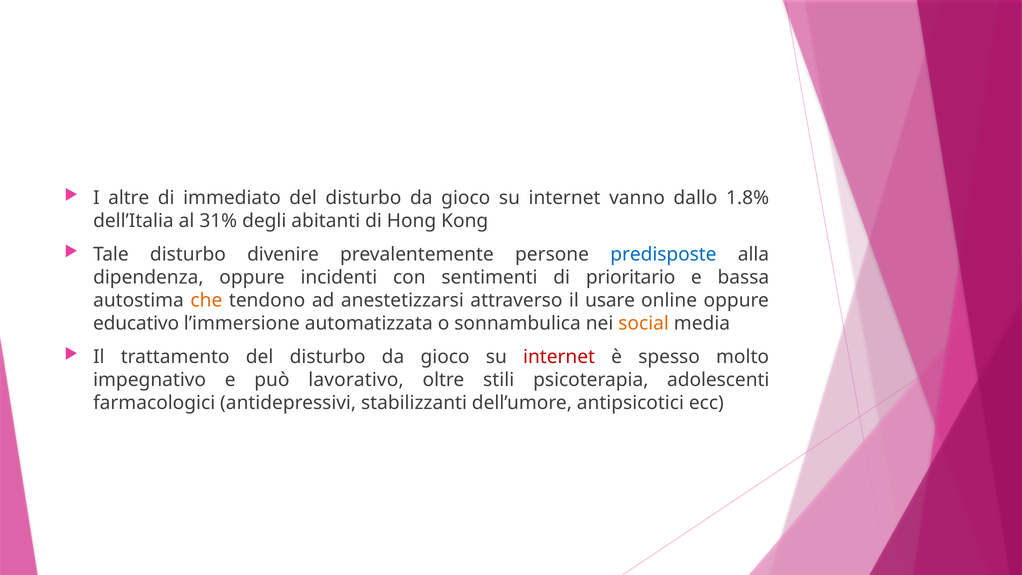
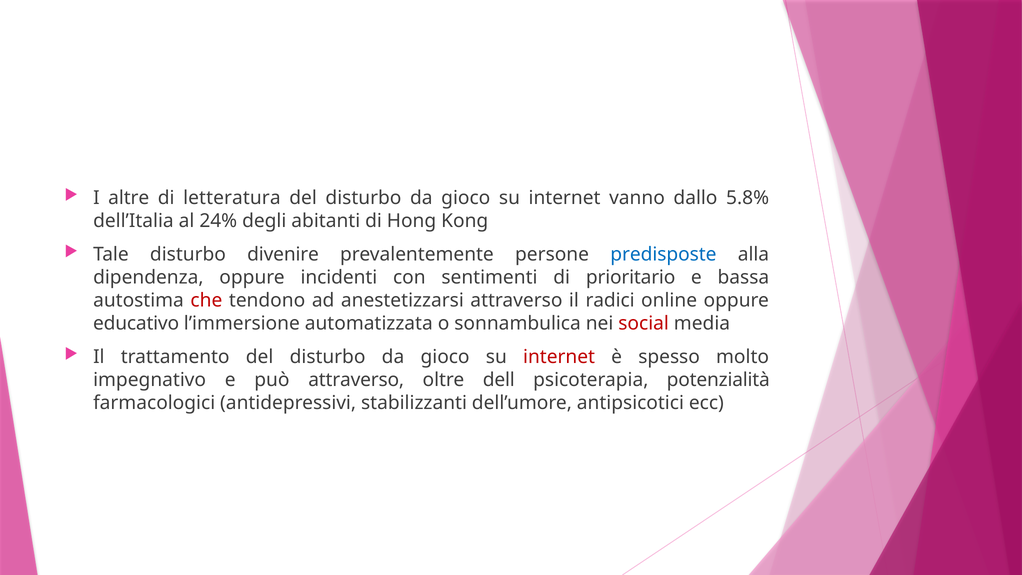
immediato: immediato -> letteratura (232, 198)
1.8%: 1.8% -> 5.8% (748, 198)
31%: 31% -> 24% (218, 221)
che colour: orange -> red (206, 300)
usare: usare -> radici (610, 300)
social colour: orange -> red (644, 323)
può lavorativo: lavorativo -> attraverso (356, 380)
stili: stili -> dell (499, 380)
adolescenti: adolescenti -> potenzialità (718, 380)
